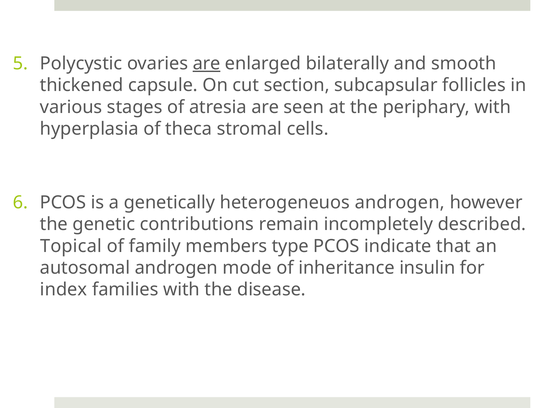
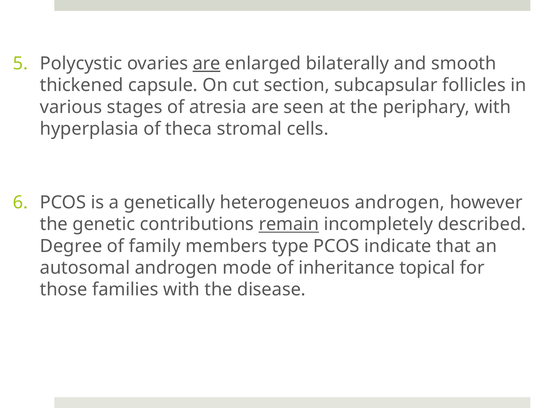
remain underline: none -> present (289, 224)
Topical: Topical -> Degree (71, 246)
insulin: insulin -> topical (427, 268)
index: index -> those (64, 290)
